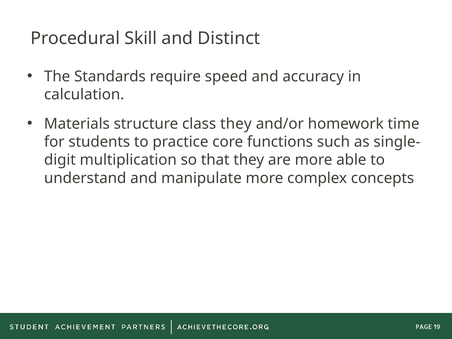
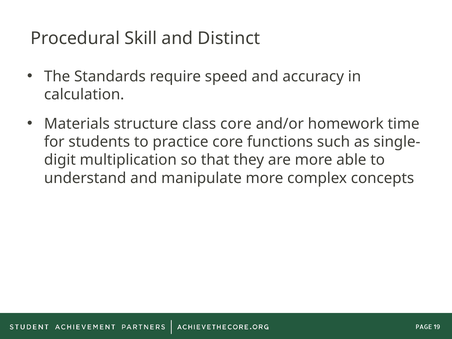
class they: they -> core (236, 124)
